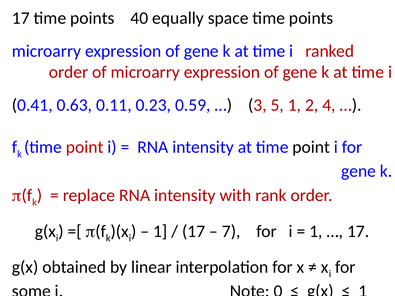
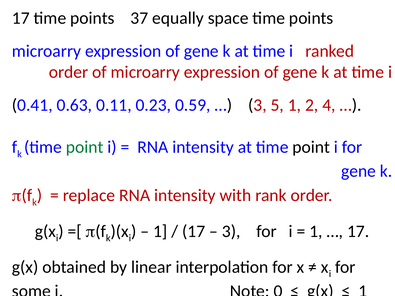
40: 40 -> 37 (139, 18)
point colour: red -> green (85, 147)
7: 7 -> 3 (231, 231)
